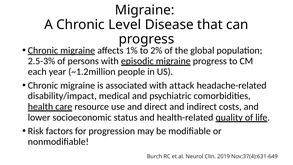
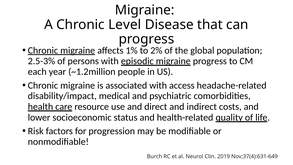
attack: attack -> access (182, 85)
